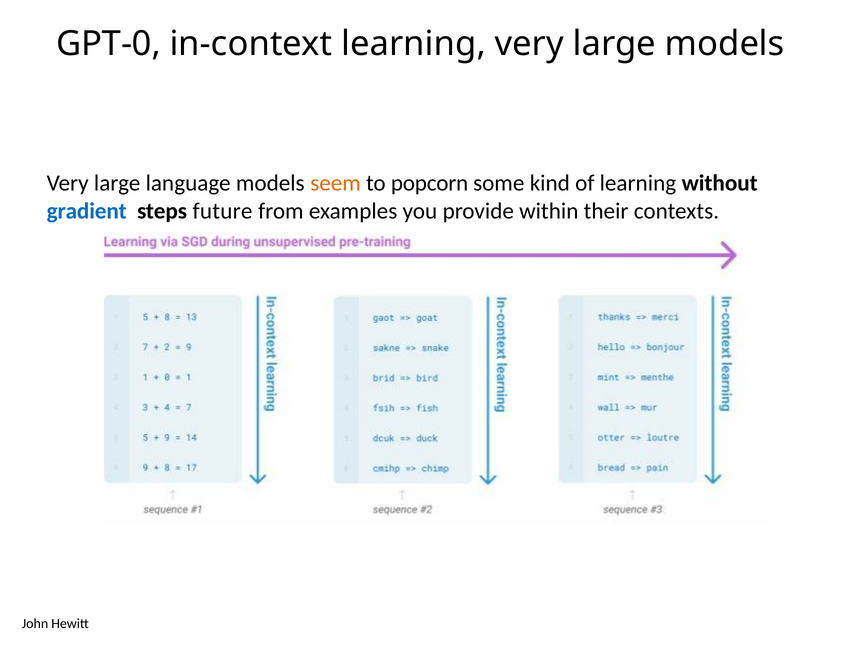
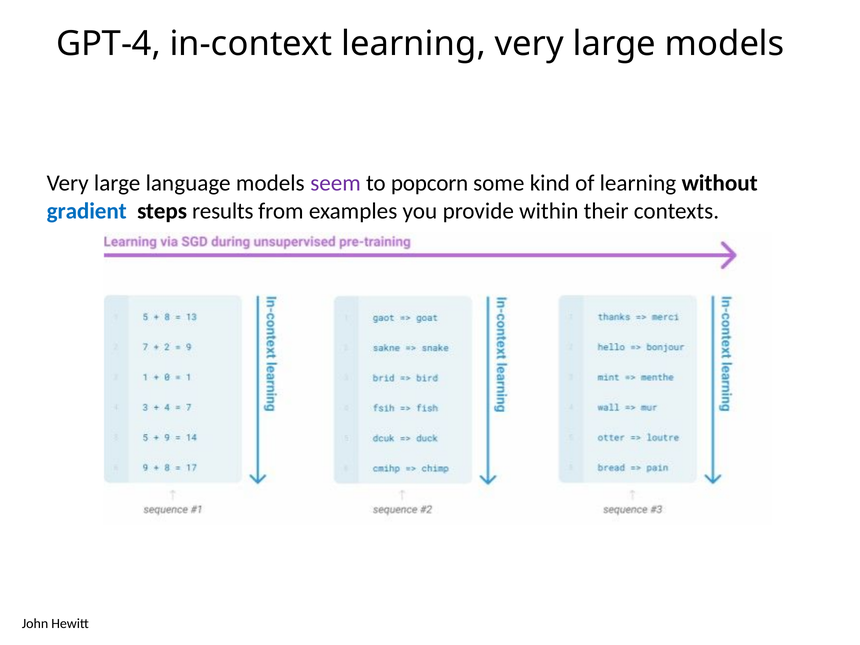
GPT-0: GPT-0 -> GPT-4 (109, 44)
seem colour: orange -> purple (336, 183)
future: future -> results (223, 211)
